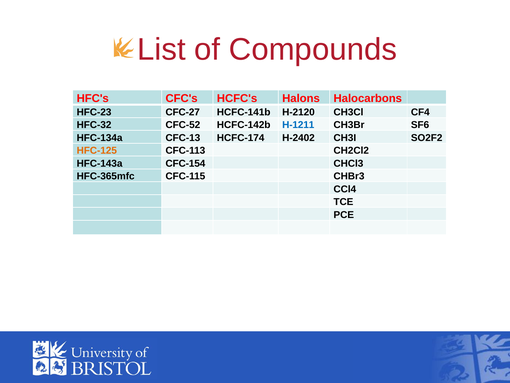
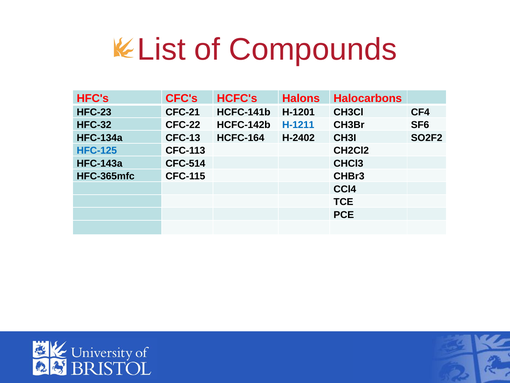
CFC-27: CFC-27 -> CFC-21 (183, 112)
H-2120: H-2120 -> H-1201 (298, 112)
CFC-52: CFC-52 -> CFC-22 (183, 125)
HCFC-174: HCFC-174 -> HCFC-164 (241, 138)
HFC-125 colour: orange -> blue (97, 150)
CFC-154: CFC-154 -> CFC-514 (185, 163)
